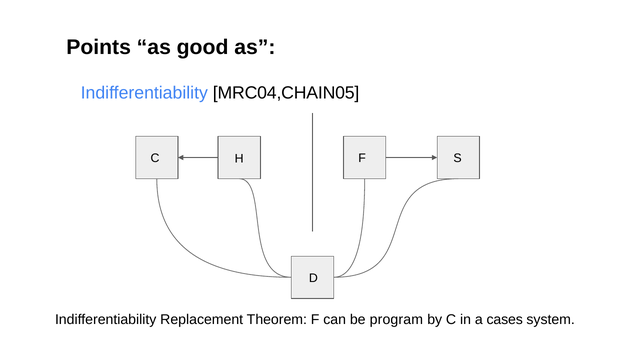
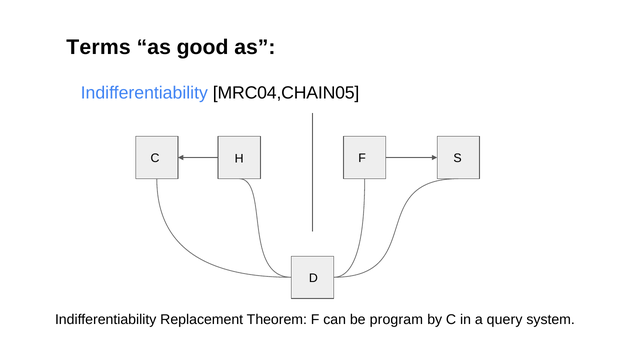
Points: Points -> Terms (99, 47)
cases: cases -> query (505, 320)
